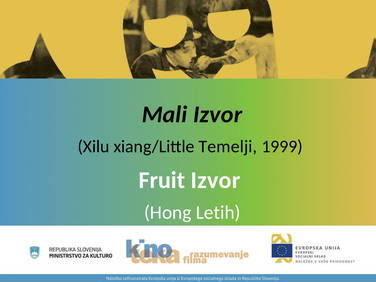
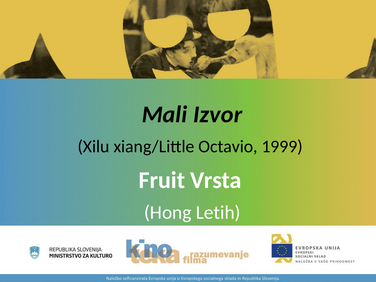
Temelji: Temelji -> Octavio (228, 147)
Fruit Izvor: Izvor -> Vrsta (216, 180)
